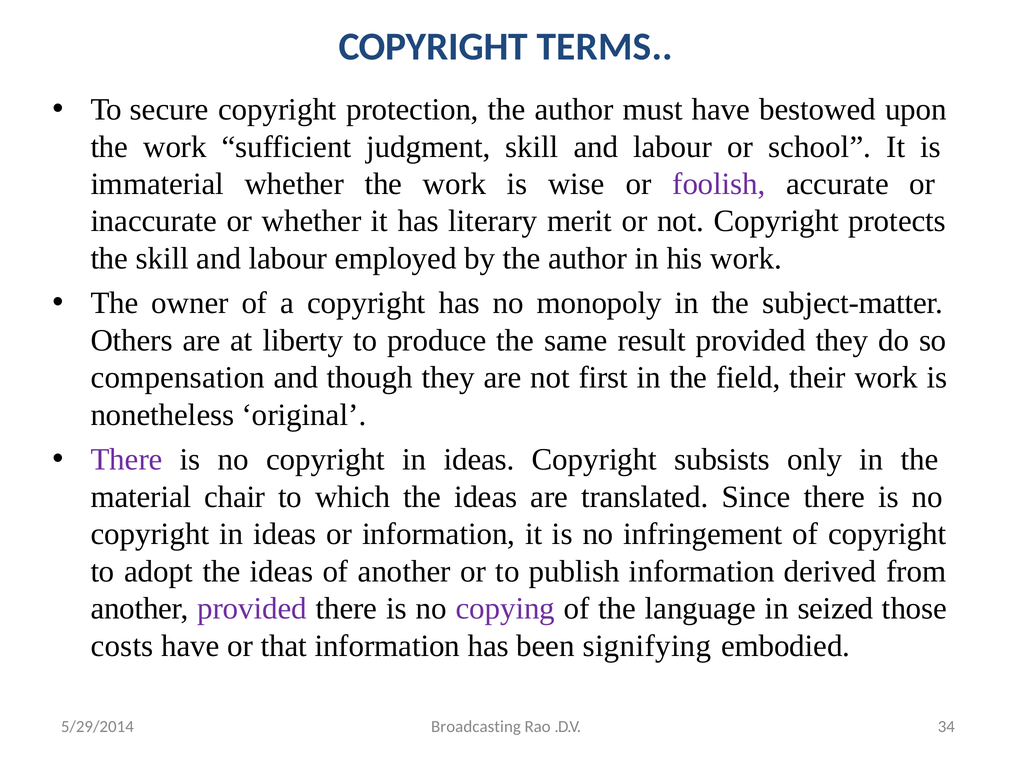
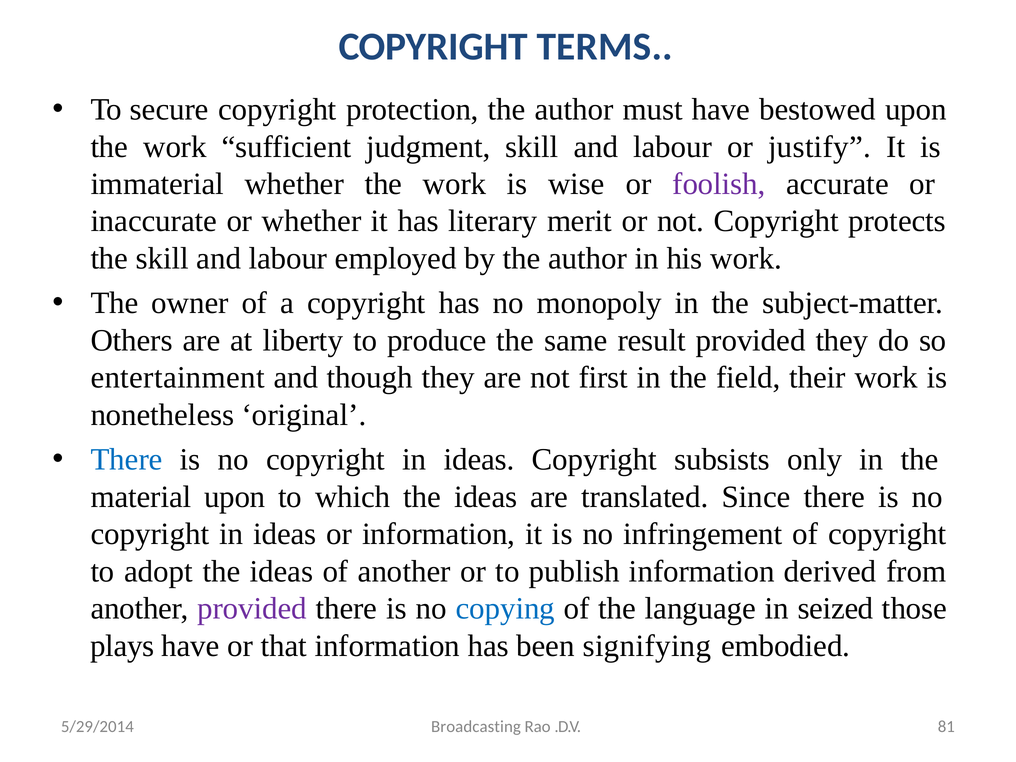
school: school -> justify (820, 147)
compensation: compensation -> entertainment (178, 378)
There colour: purple -> blue (127, 460)
material chair: chair -> upon (235, 497)
copying colour: purple -> blue (505, 609)
costs: costs -> plays (122, 646)
34: 34 -> 81 (946, 726)
